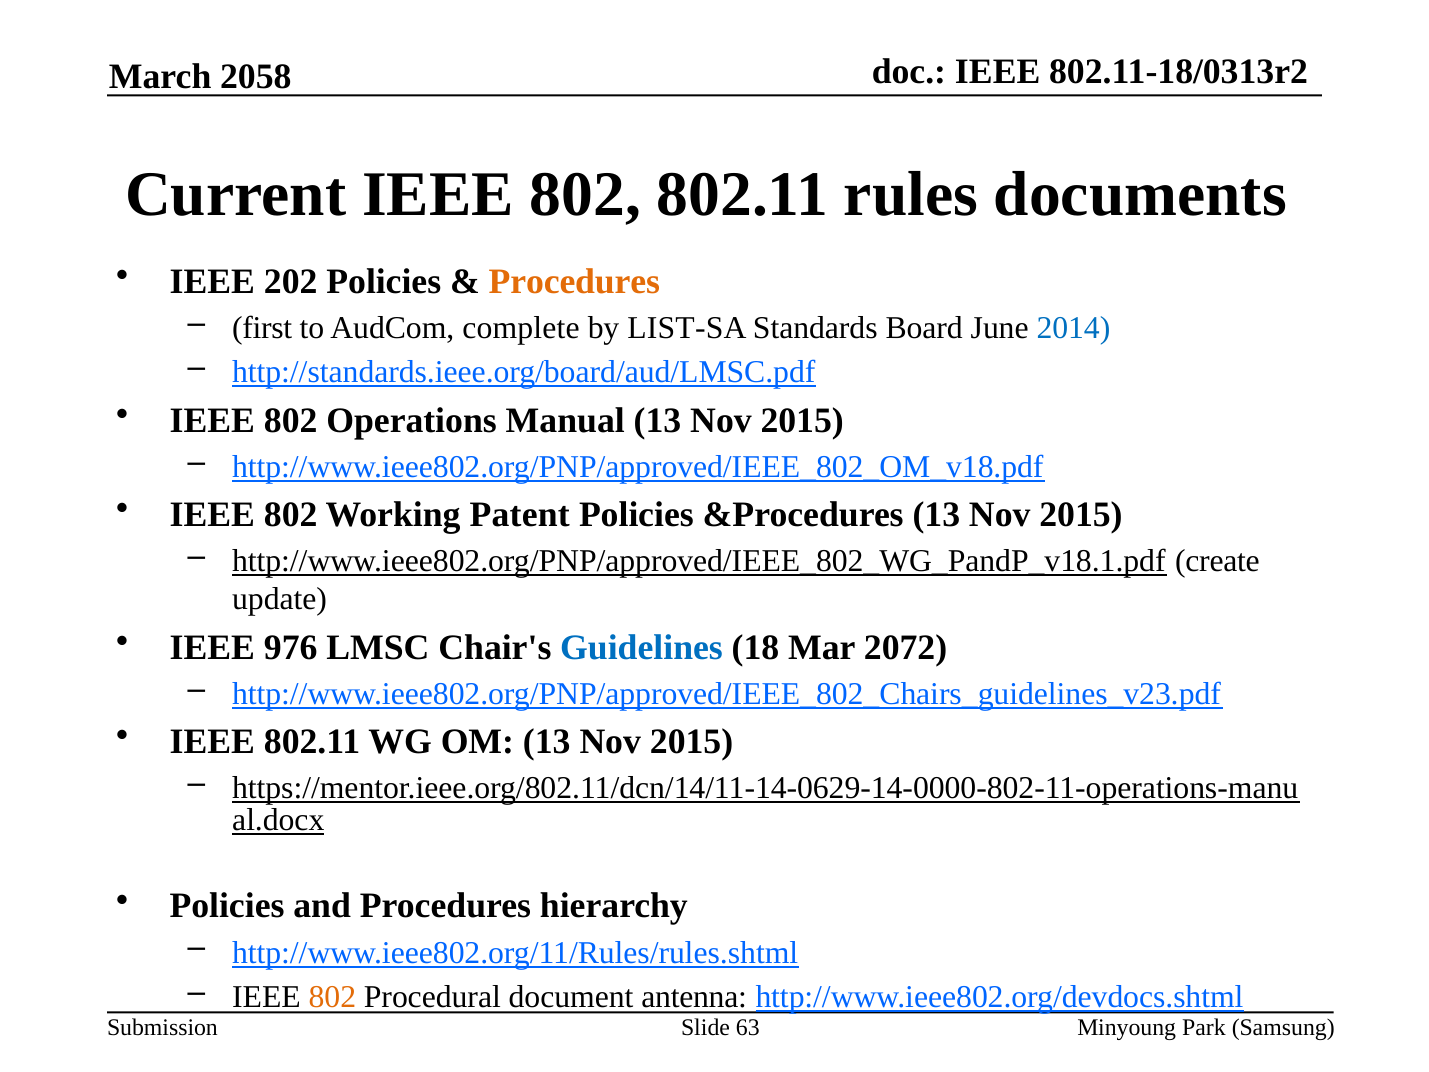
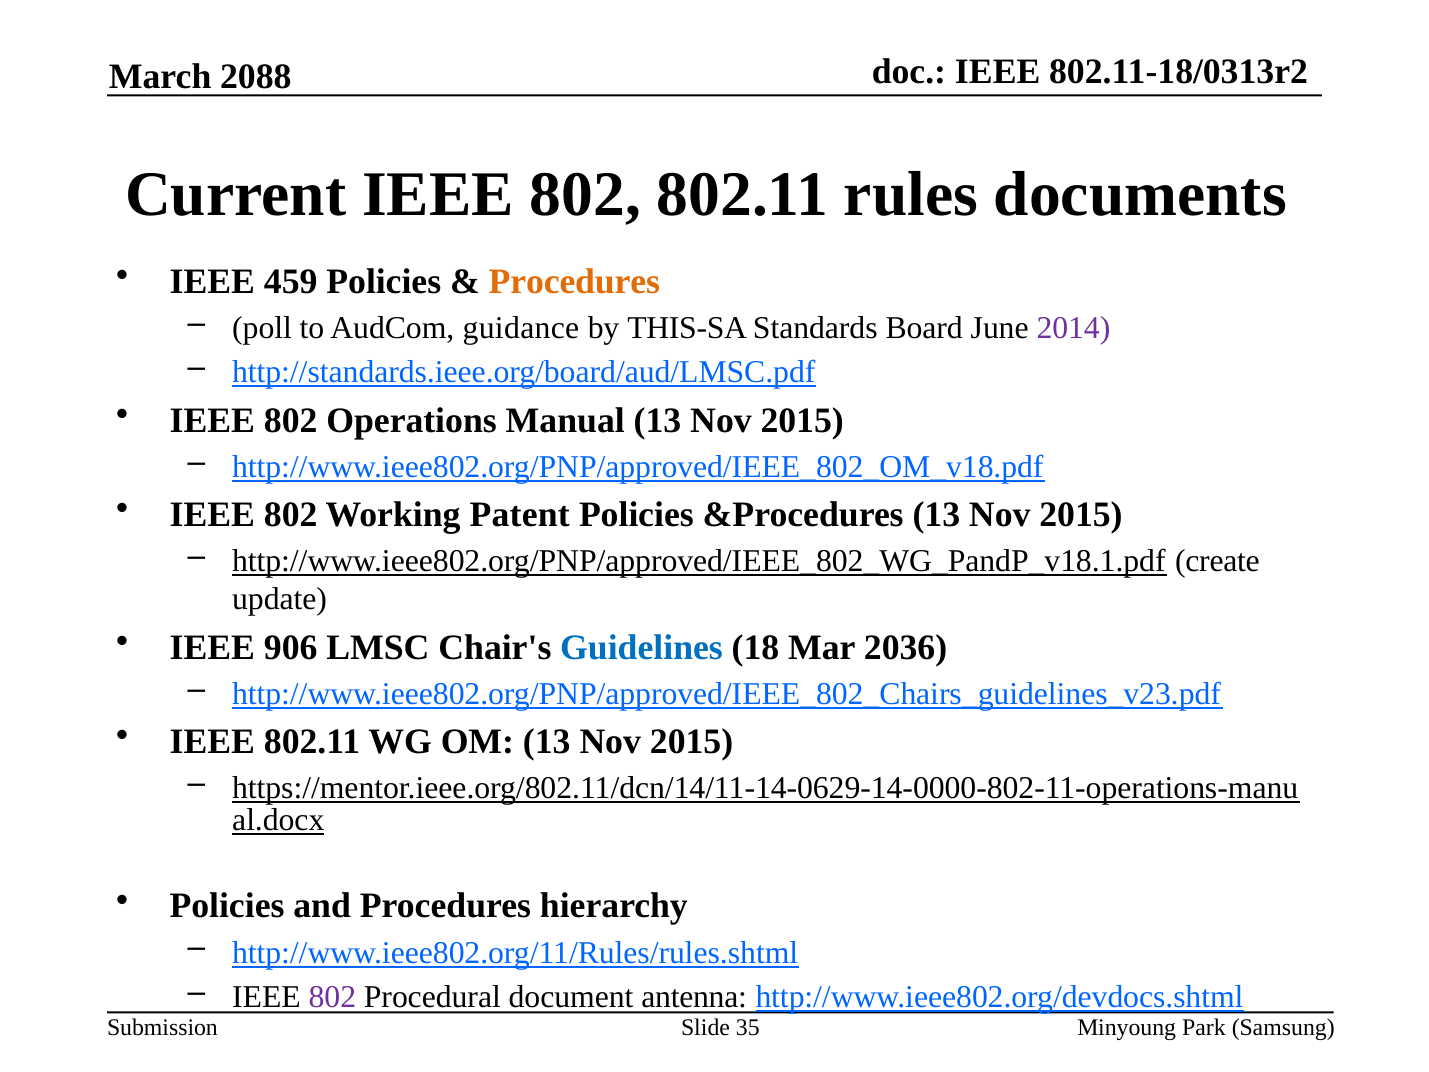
2058: 2058 -> 2088 (256, 76)
202: 202 -> 459 (291, 281)
first: first -> poll (262, 328)
complete: complete -> guidance (521, 328)
LIST-SA: LIST-SA -> THIS-SA (687, 328)
2014 colour: blue -> purple (1073, 328)
976: 976 -> 906 (291, 647)
2072: 2072 -> 2036 (906, 647)
802 colour: orange -> purple (332, 997)
63: 63 -> 35 (748, 1028)
